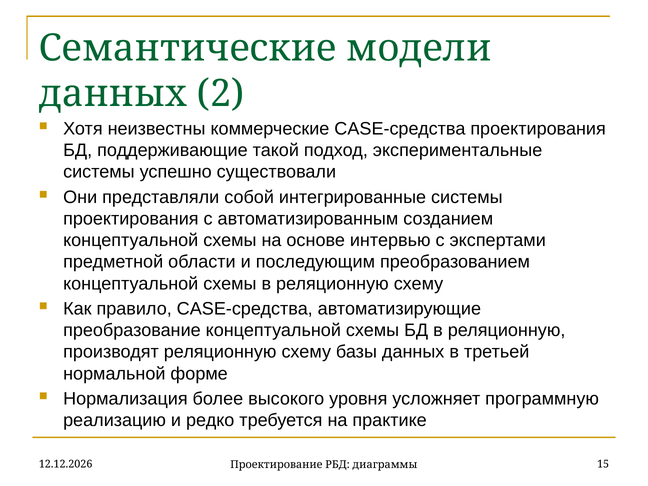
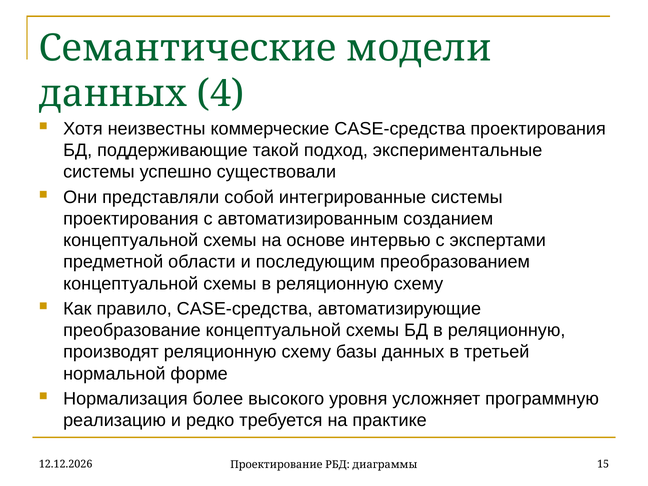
2: 2 -> 4 (221, 94)
